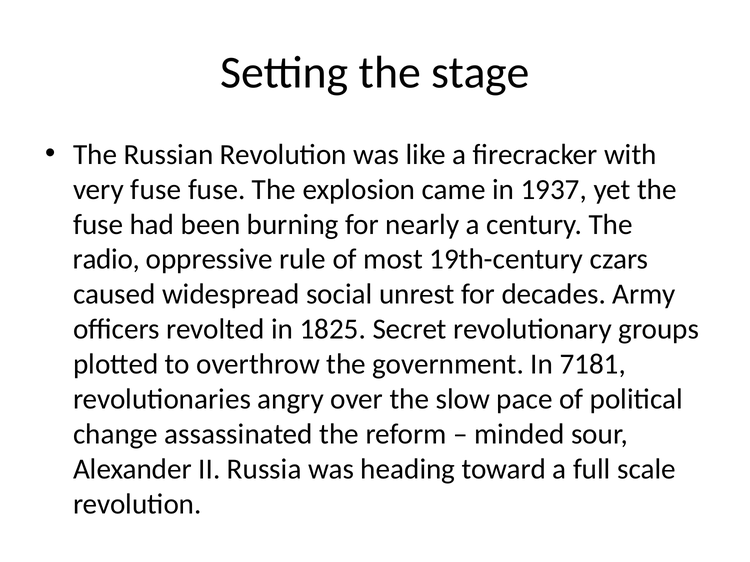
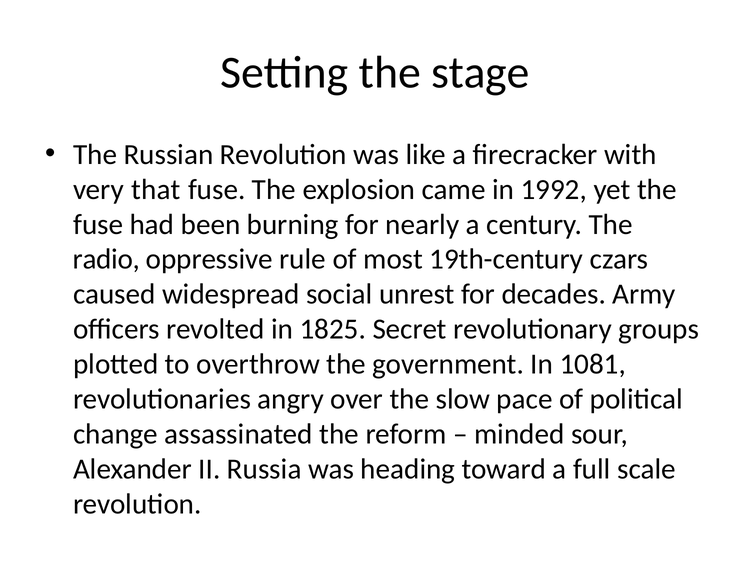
very fuse: fuse -> that (156, 190)
1937: 1937 -> 1992 (554, 190)
7181: 7181 -> 1081 (593, 365)
